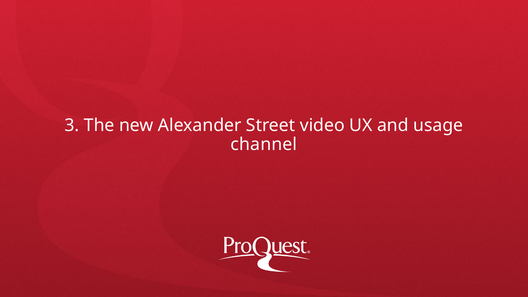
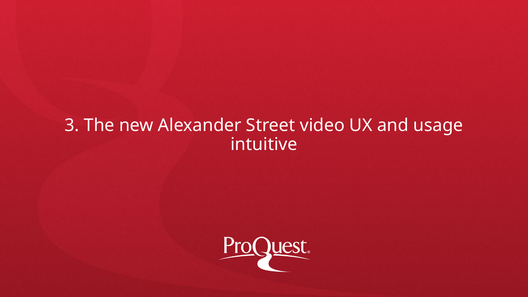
channel: channel -> intuitive (264, 144)
